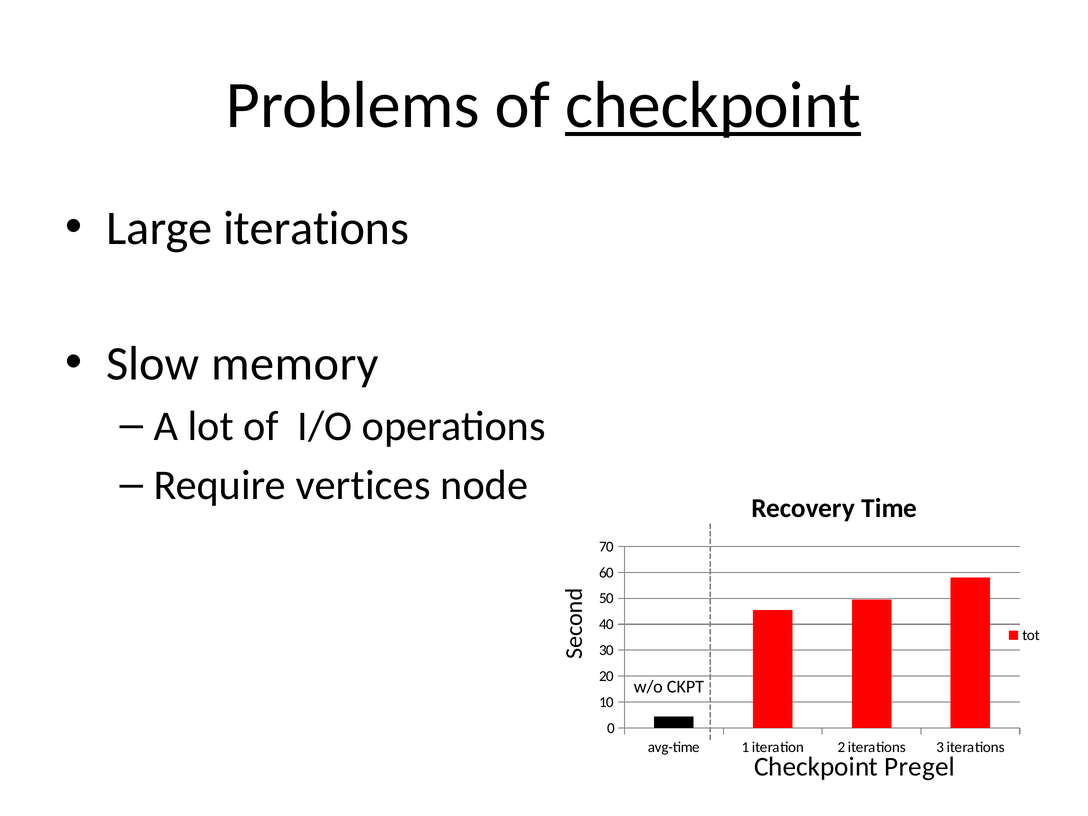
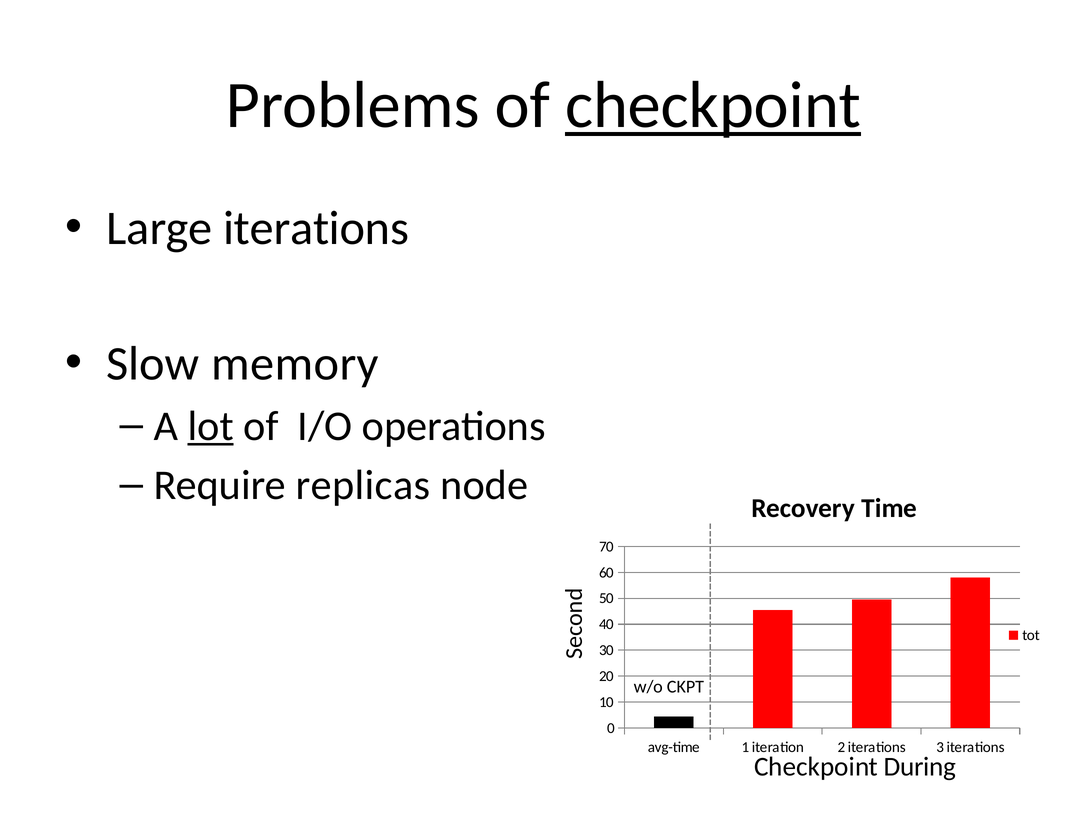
lot underline: none -> present (211, 426)
vertices: vertices -> replicas (363, 485)
Pregel: Pregel -> During (920, 767)
